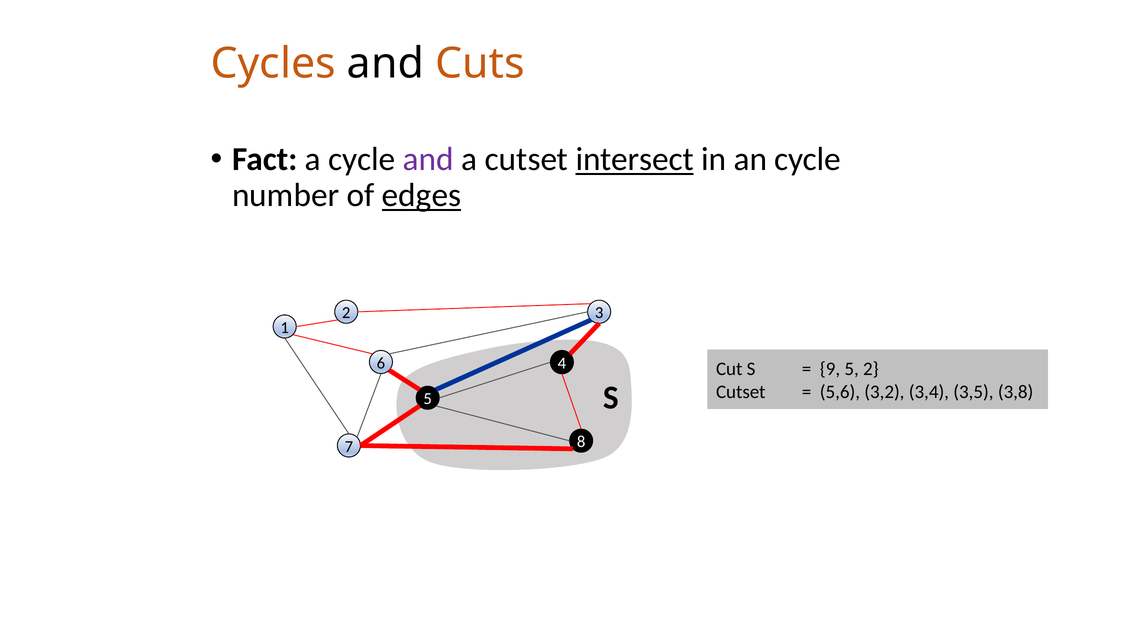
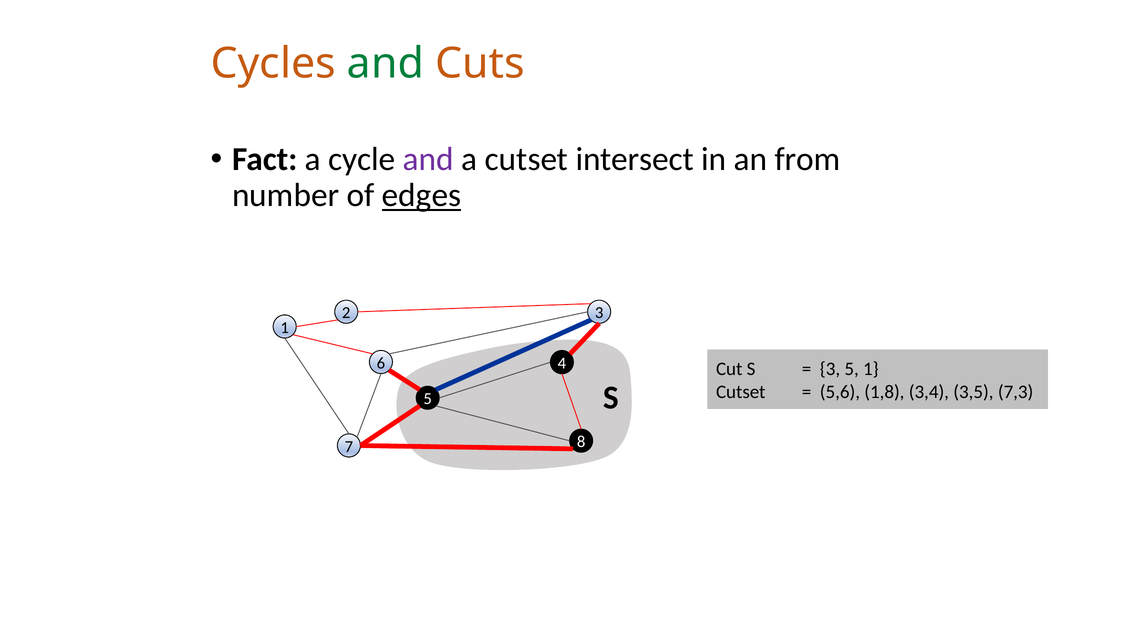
and colour: black -> green (385, 64)
intersect underline: present -> none (635, 159)
an cycle: cycle -> from (807, 159)
9: 9 -> 3 (830, 369)
5 2: 2 -> 1 (871, 369)
3,2: 3,2 -> 1,8 (884, 392)
3,8: 3,8 -> 7,3 (1016, 392)
